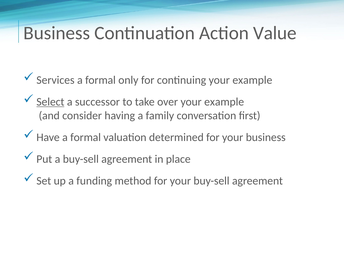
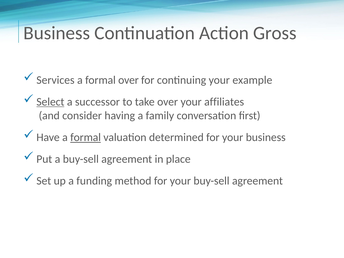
Value: Value -> Gross (275, 33)
formal only: only -> over (128, 80)
over your example: example -> affiliates (224, 102)
formal underline: none -> present (86, 137)
